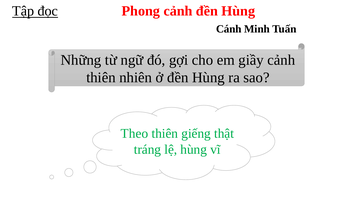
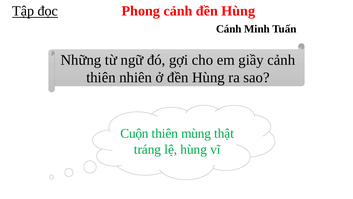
Theo: Theo -> Cuộn (134, 133)
giếng: giếng -> mùng (196, 133)
